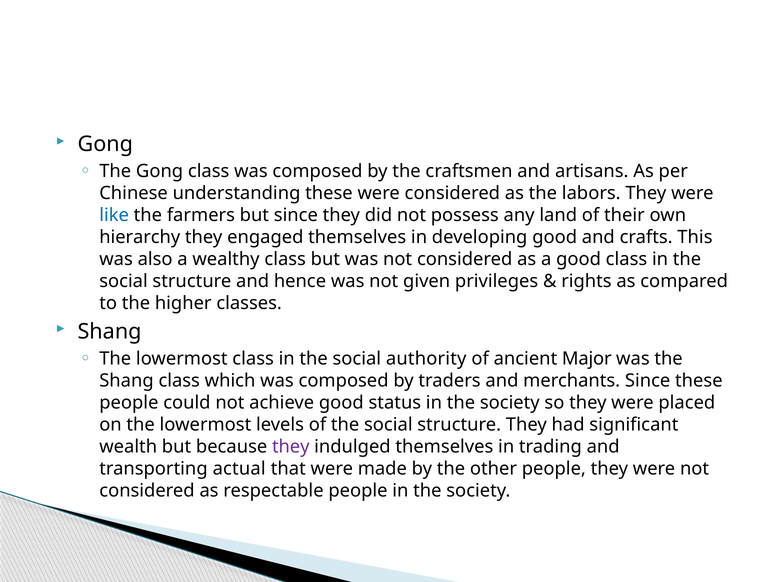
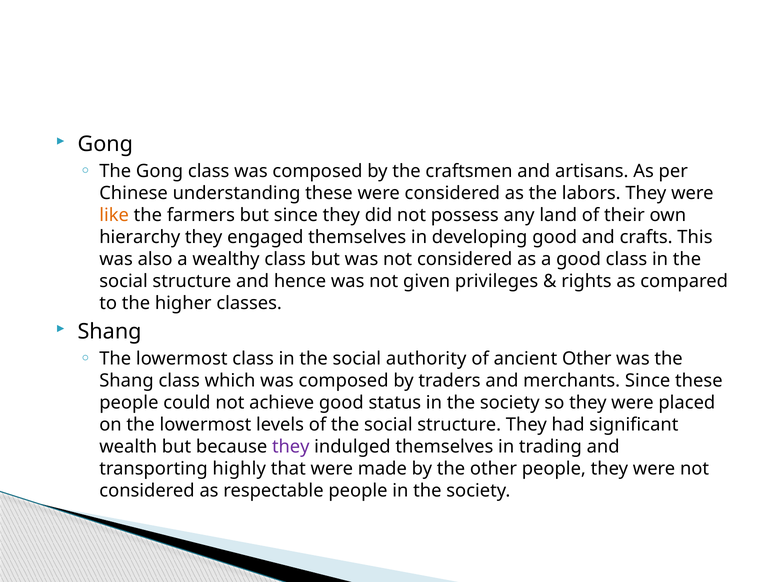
like colour: blue -> orange (114, 215)
ancient Major: Major -> Other (587, 359)
actual: actual -> highly (239, 469)
